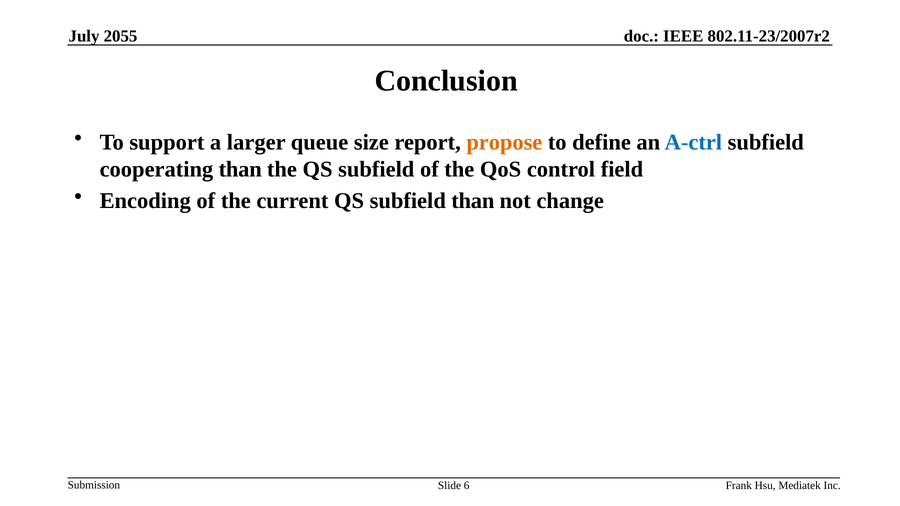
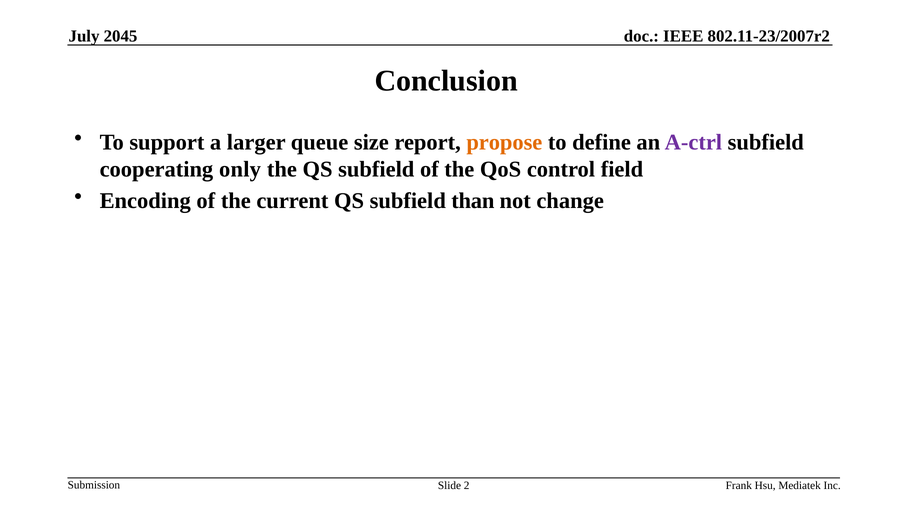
2055: 2055 -> 2045 (121, 36)
A-ctrl colour: blue -> purple (693, 142)
cooperating than: than -> only (240, 169)
6: 6 -> 2 (467, 486)
